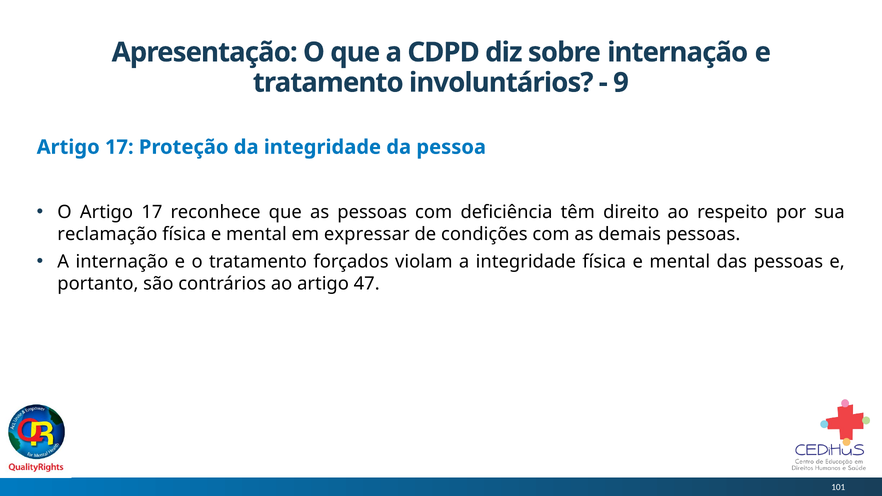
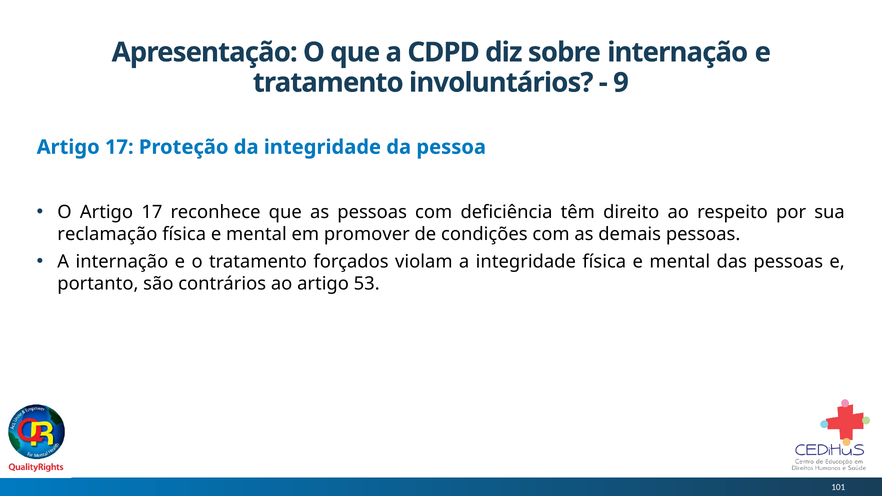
expressar: expressar -> promover (367, 234)
47: 47 -> 53 (367, 284)
